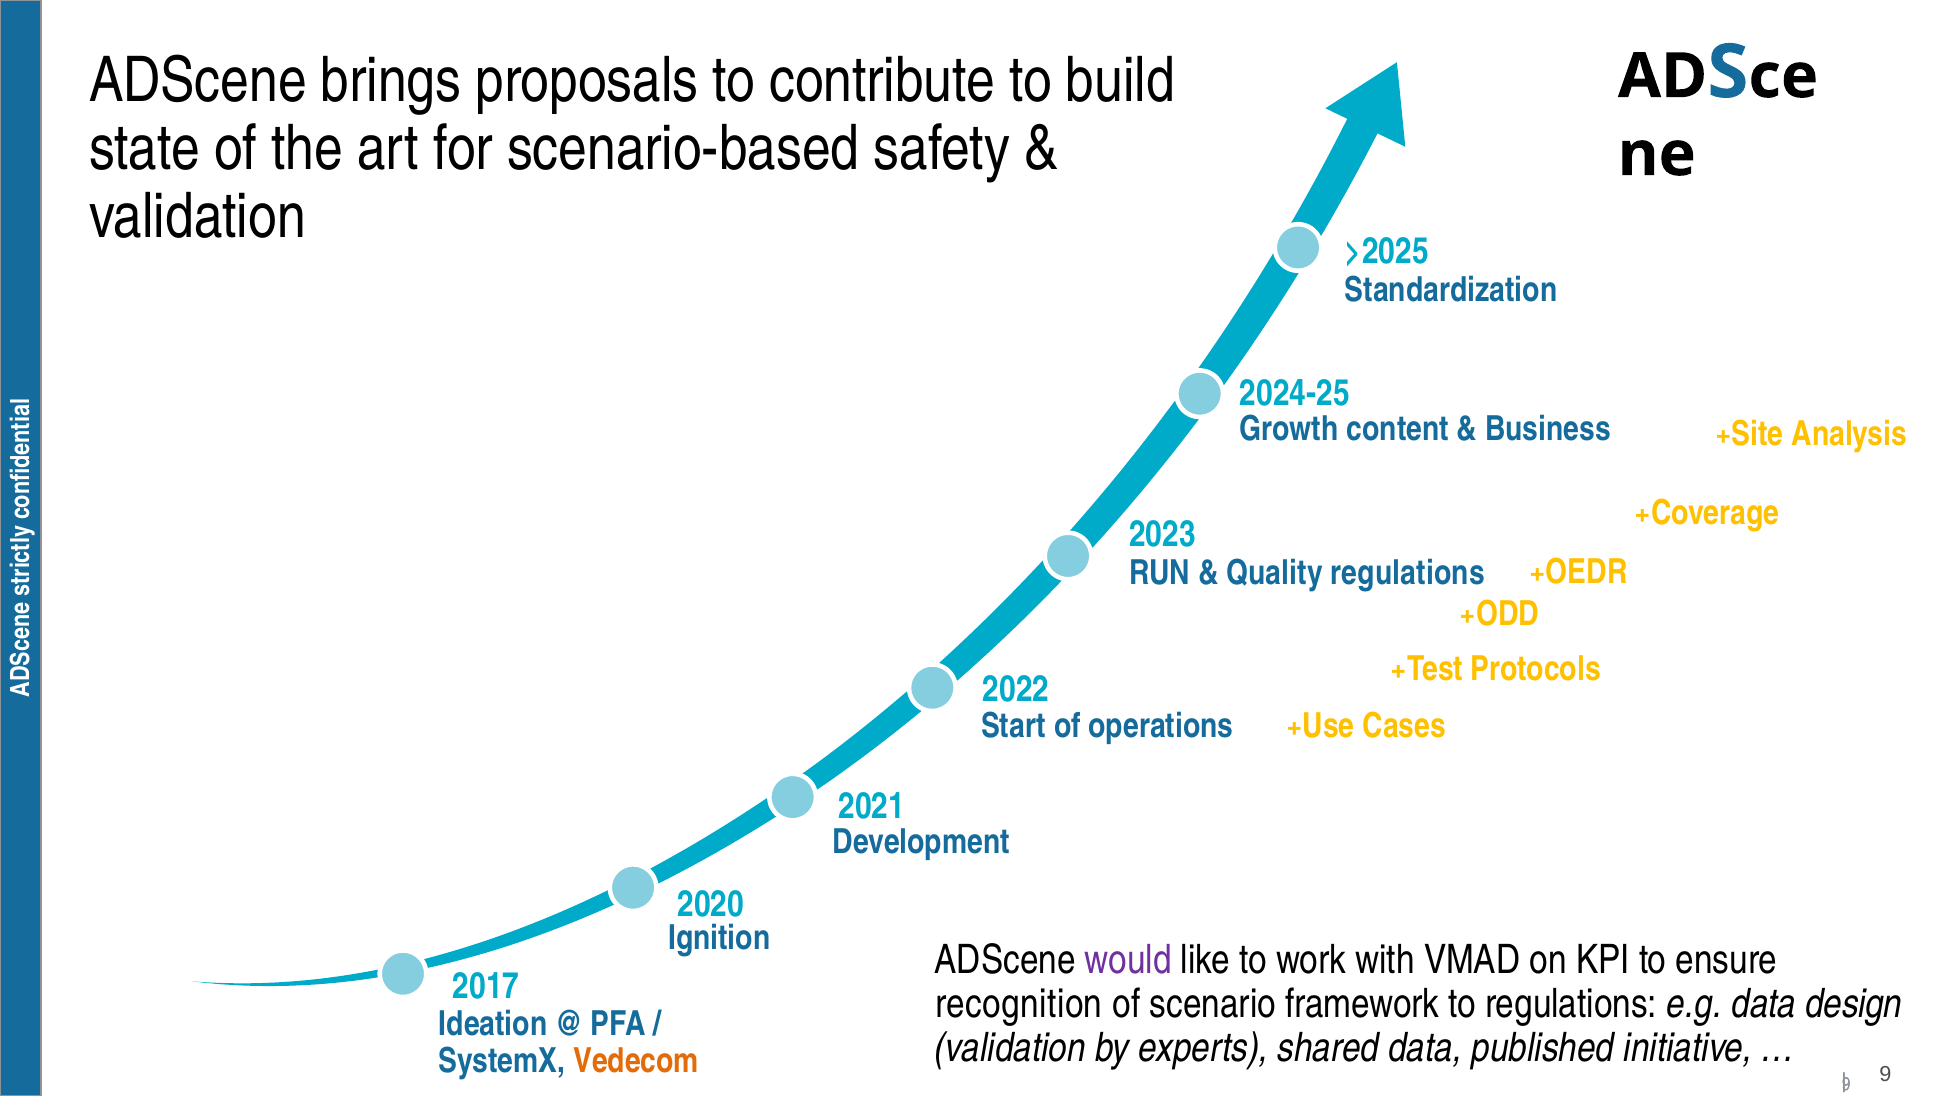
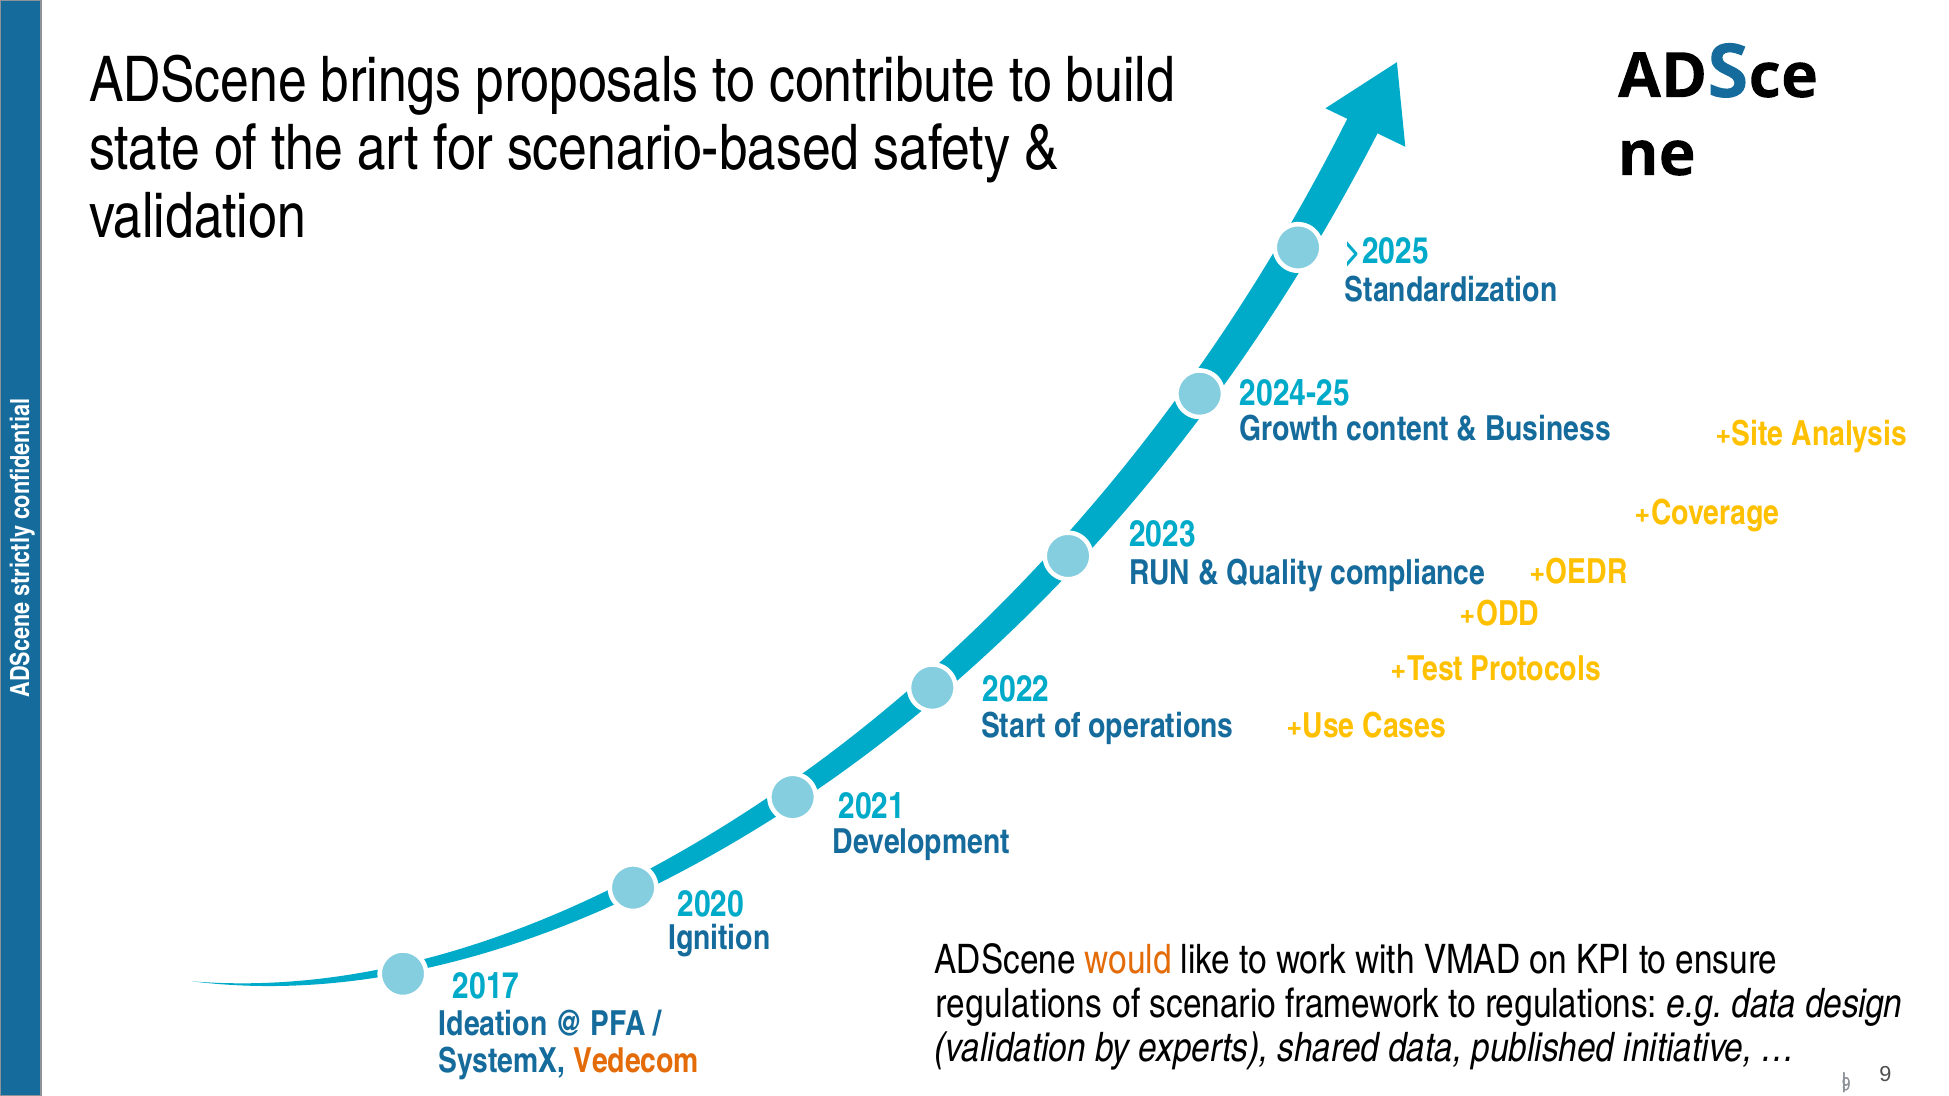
Quality regulations: regulations -> compliance (1408, 573)
would colour: purple -> orange (1128, 961)
recognition: recognition -> regulations (1019, 1004)
